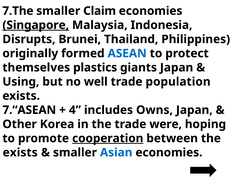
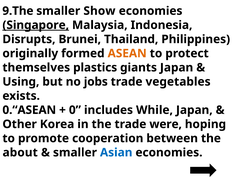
7.The: 7.The -> 9.The (18, 11)
Claim: Claim -> Show (99, 11)
ASEAN colour: blue -> orange (127, 53)
well: well -> jobs (96, 82)
population: population -> vegetables (178, 82)
7.“ASEAN: 7.“ASEAN -> 0.“ASEAN (29, 110)
4: 4 -> 0 (75, 110)
Owns: Owns -> While (154, 110)
cooperation underline: present -> none (108, 139)
exists: exists -> about (20, 153)
